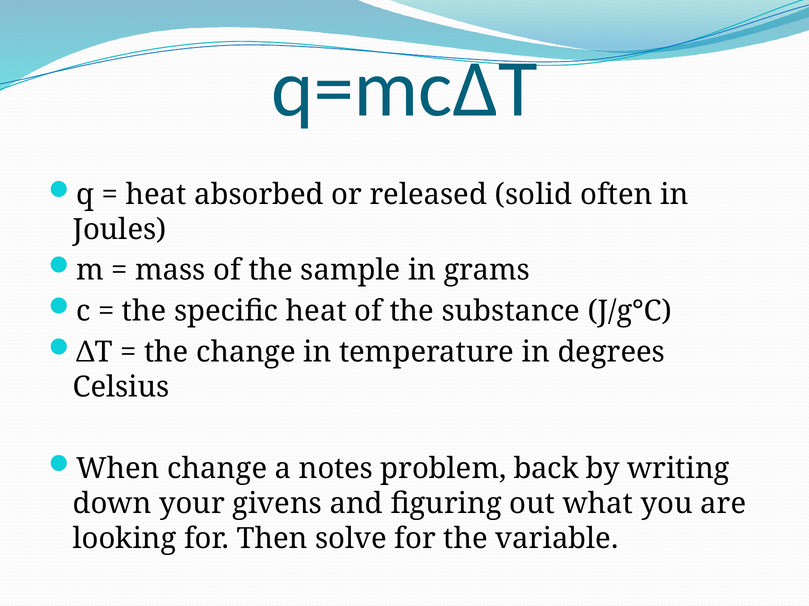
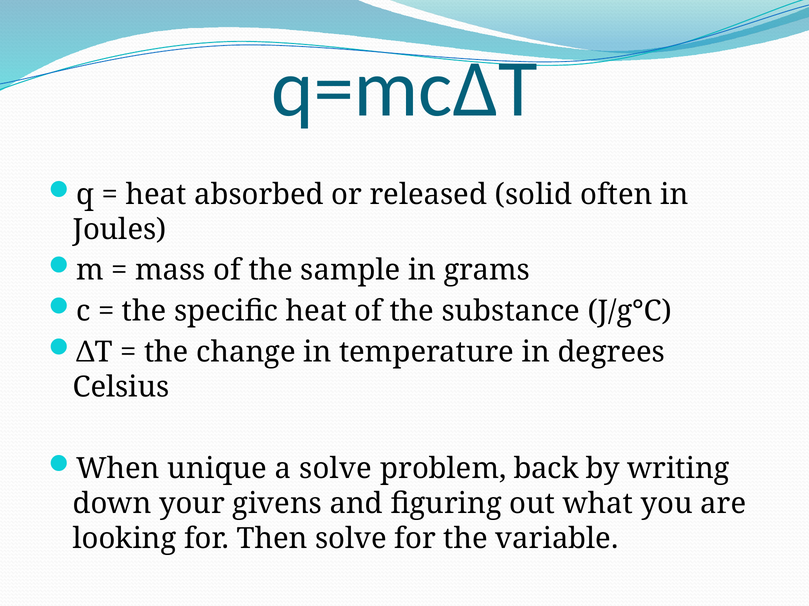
When change: change -> unique (217, 469)
a notes: notes -> solve (336, 469)
